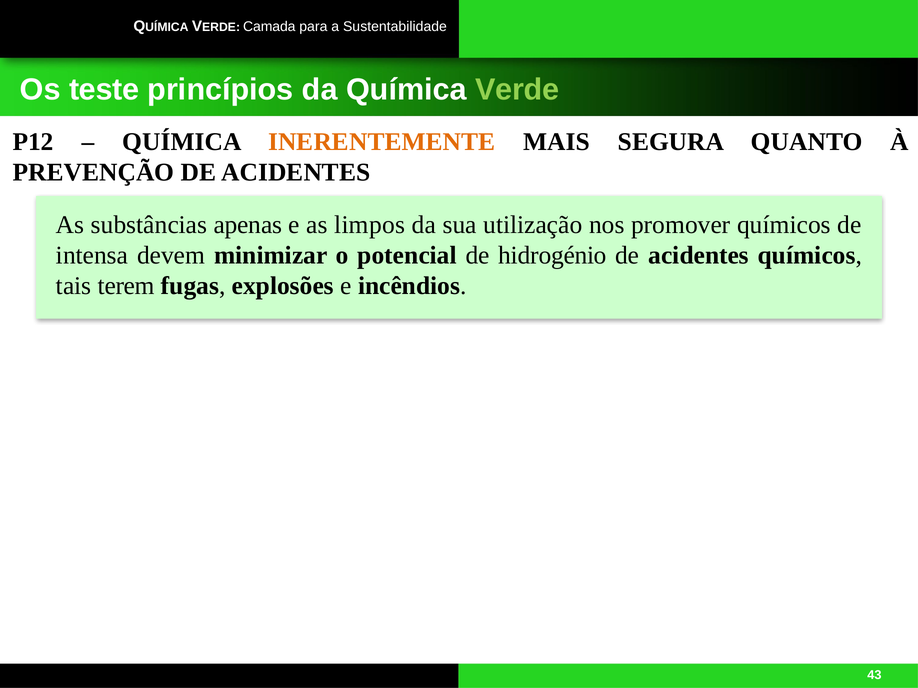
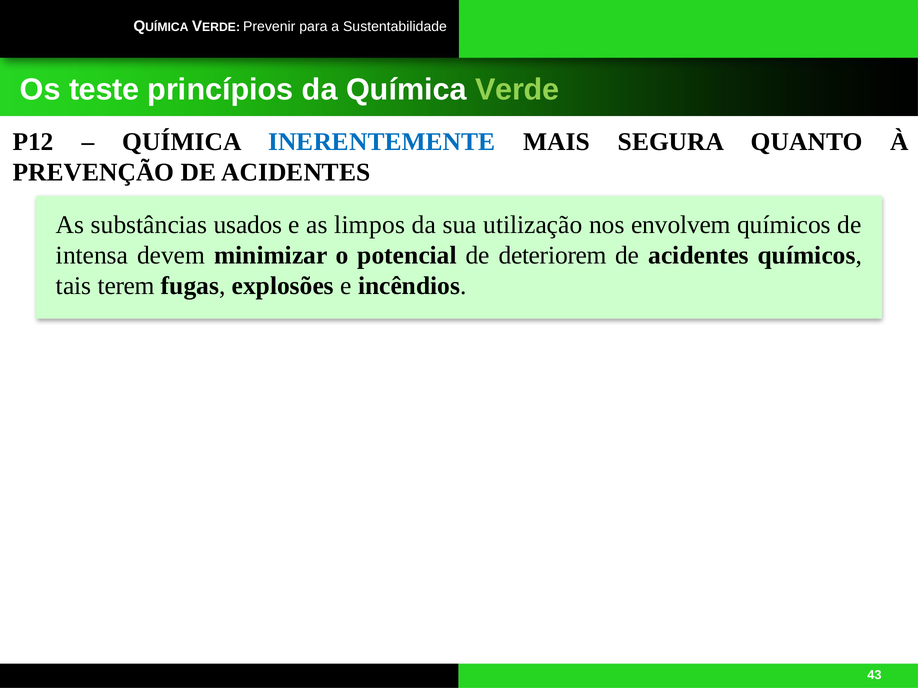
Camada: Camada -> Prevenir (269, 27)
INERENTEMENTE colour: orange -> blue (382, 142)
apenas: apenas -> usados (248, 225)
promover: promover -> envolvem (681, 225)
hidrogénio: hidrogénio -> deteriorem (553, 256)
